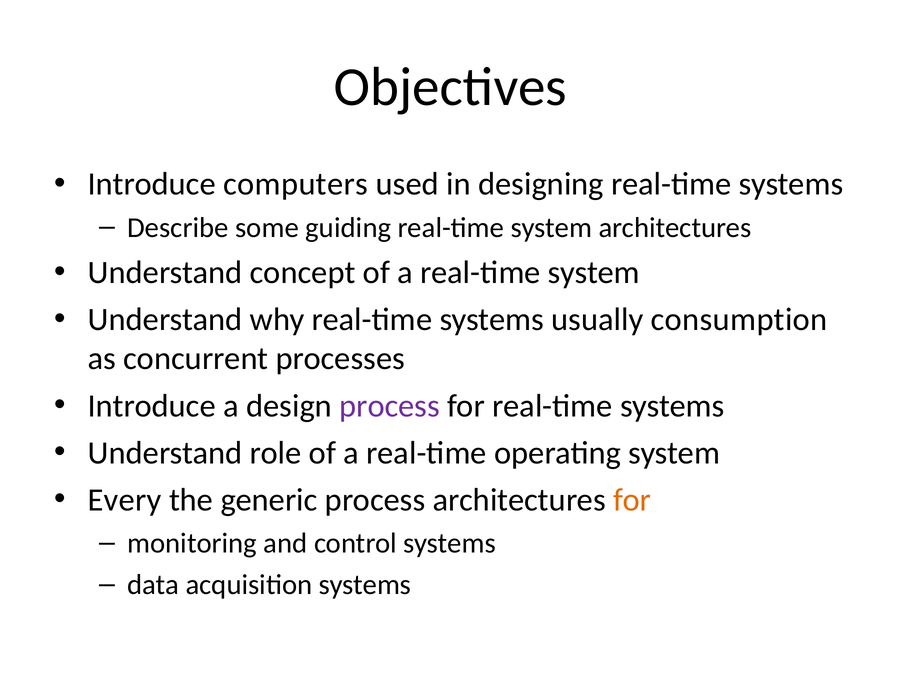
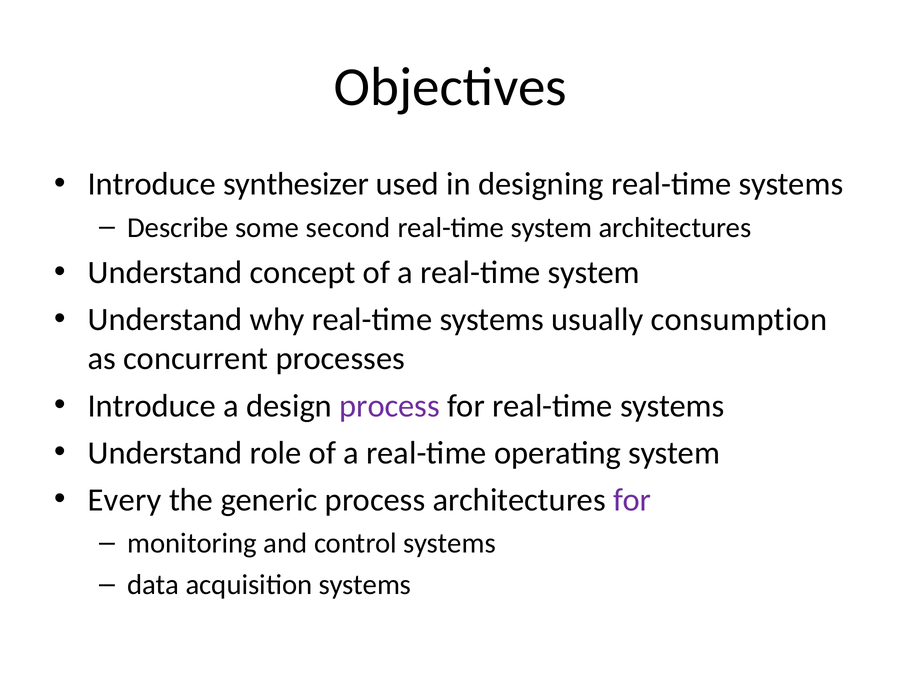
computers: computers -> synthesizer (296, 184)
guiding: guiding -> second (348, 227)
for colour: orange -> purple (632, 500)
